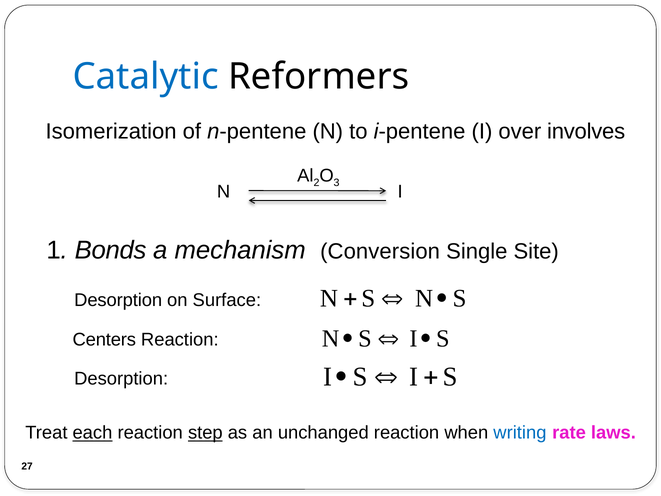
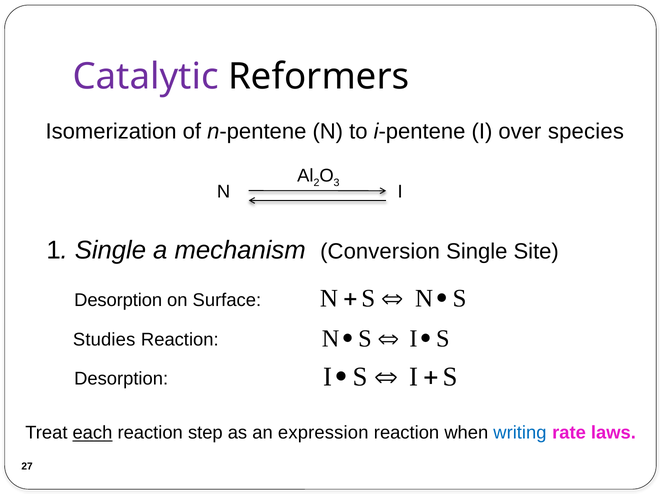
Catalytic colour: blue -> purple (146, 76)
involves: involves -> species (586, 131)
1 Bonds: Bonds -> Single (110, 250)
Centers: Centers -> Studies (104, 340)
step underline: present -> none (205, 433)
unchanged: unchanged -> expression (323, 433)
